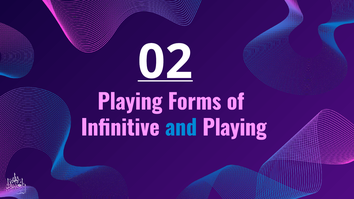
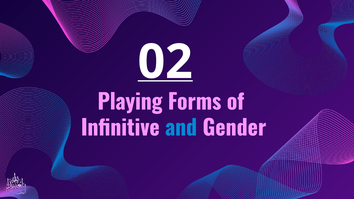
and Playing: Playing -> Gender (234, 128)
